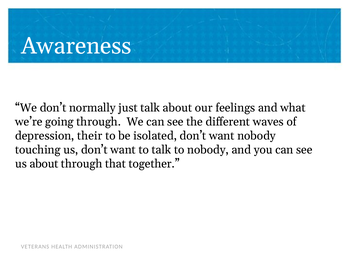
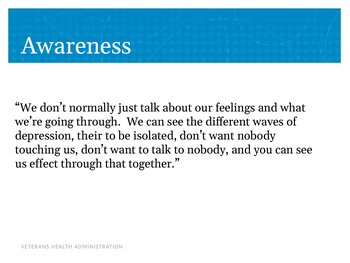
us about: about -> effect (44, 164)
